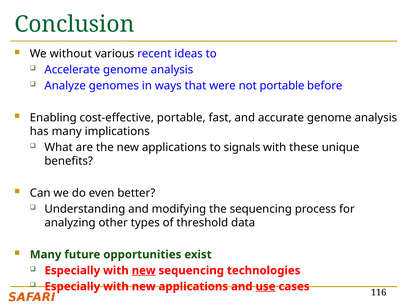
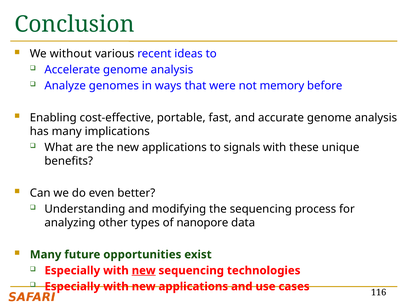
not portable: portable -> memory (282, 86)
threshold: threshold -> nanopore (202, 223)
use underline: present -> none (266, 287)
